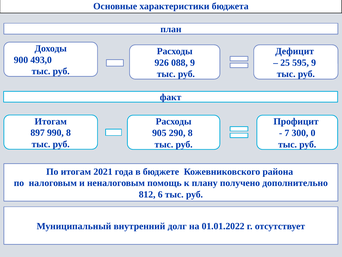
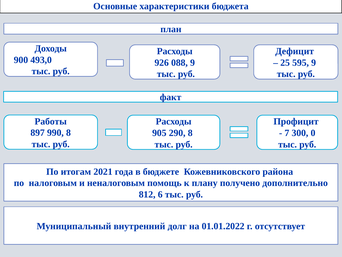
Итогам: Итогам -> Работы (51, 121)
